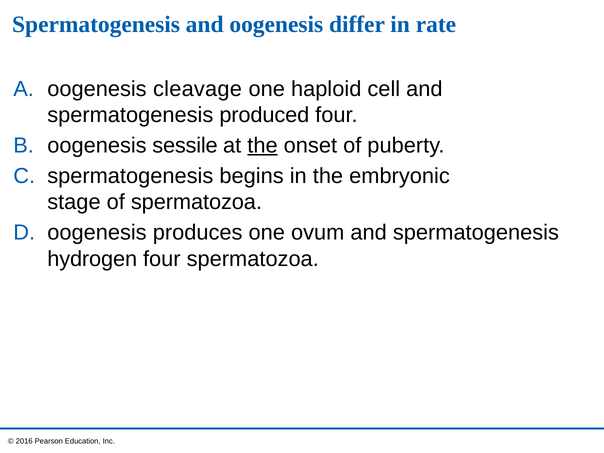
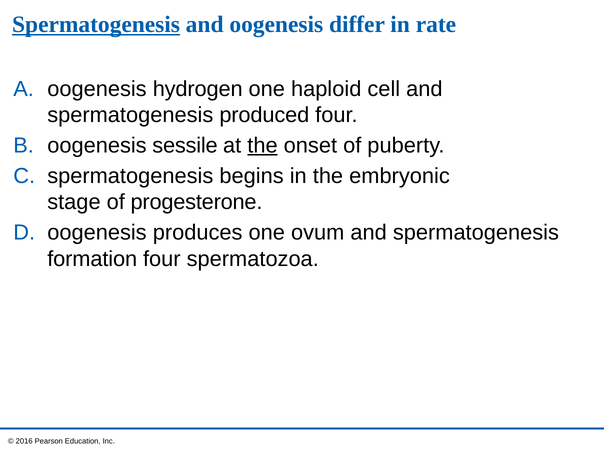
Spermatogenesis underline: none -> present (96, 25)
cleavage: cleavage -> hydrogen (198, 89)
of spermatozoa: spermatozoa -> progesterone (196, 202)
hydrogen: hydrogen -> formation (92, 259)
